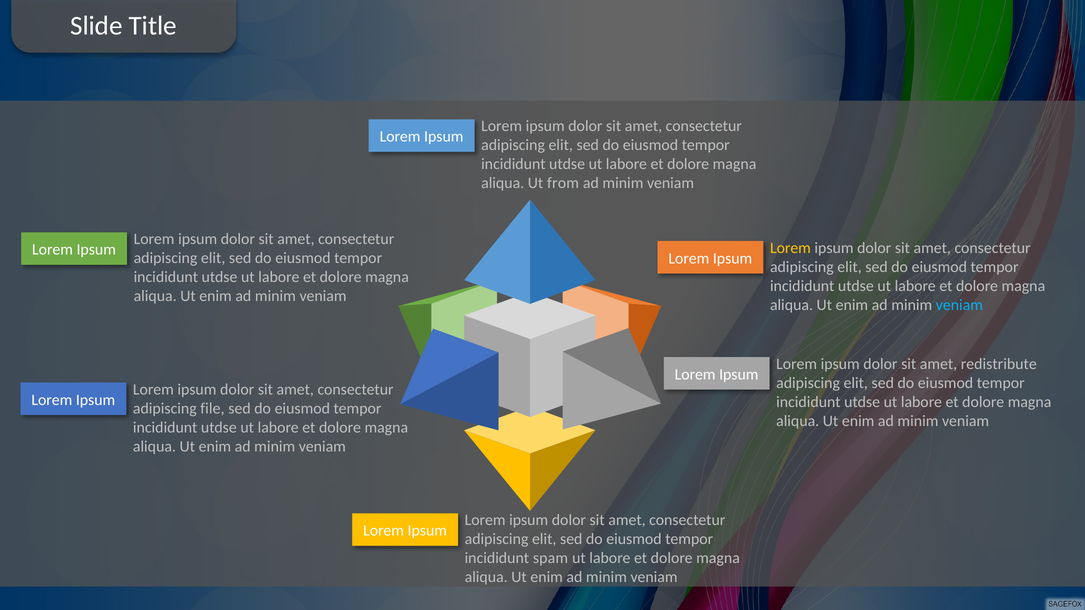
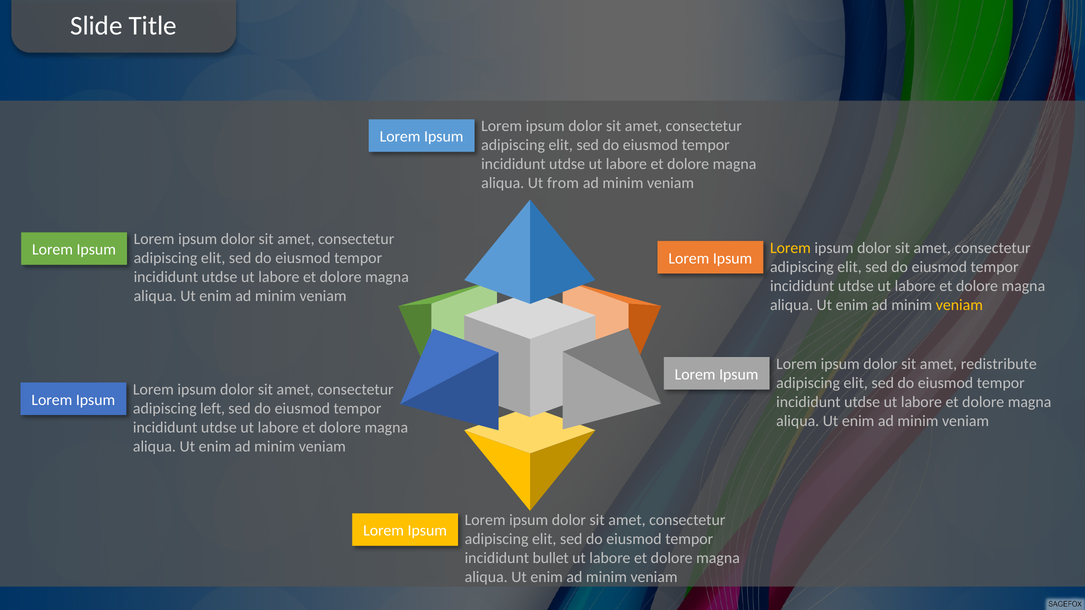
veniam colour: light blue -> yellow (959, 305)
file: file -> left (213, 409)
spam: spam -> bullet (551, 558)
